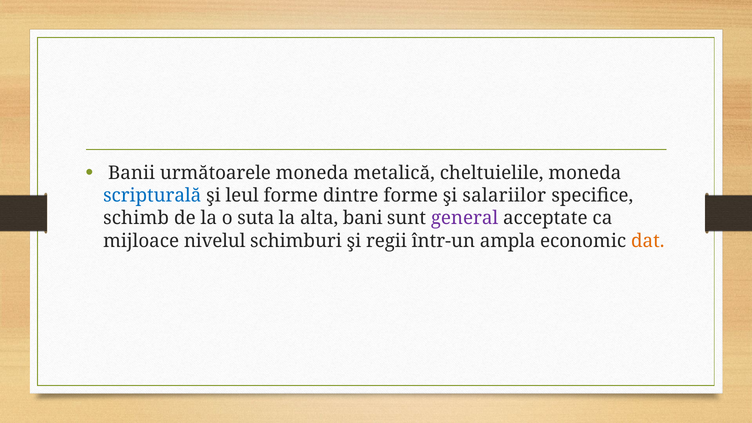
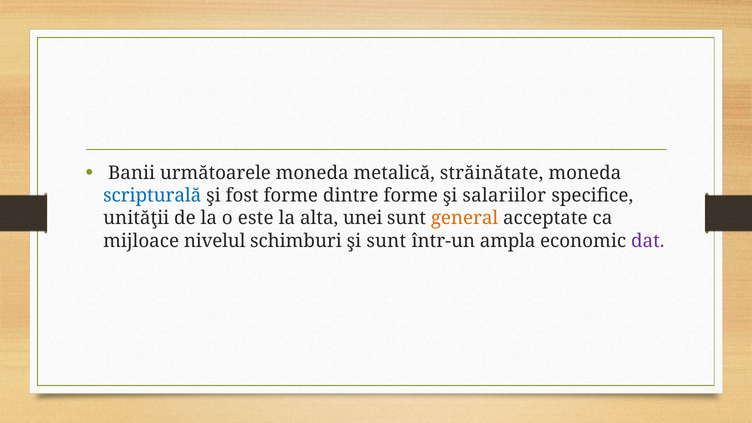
cheltuielile: cheltuielile -> străinătate (492, 173)
leul: leul -> fost (242, 196)
schimb: schimb -> unităţii (136, 218)
suta: suta -> este (256, 218)
bani: bani -> unei (363, 218)
general colour: purple -> orange (465, 218)
şi regii: regii -> sunt (386, 241)
dat colour: orange -> purple (648, 241)
